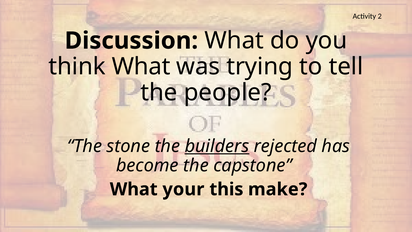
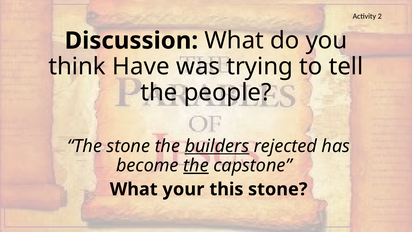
think What: What -> Have (141, 67)
the underline: none -> present (196, 165)
this make: make -> stone (278, 189)
